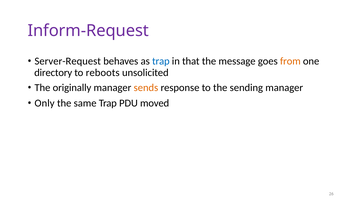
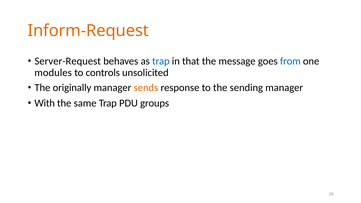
Inform-Request colour: purple -> orange (88, 31)
from colour: orange -> blue (290, 61)
directory: directory -> modules (53, 73)
reboots: reboots -> controls (103, 73)
Only: Only -> With (45, 103)
moved: moved -> groups (155, 103)
